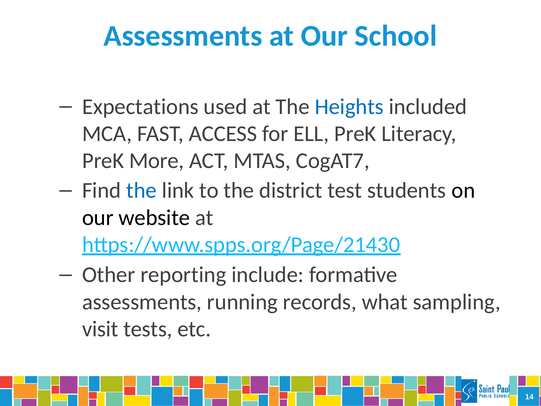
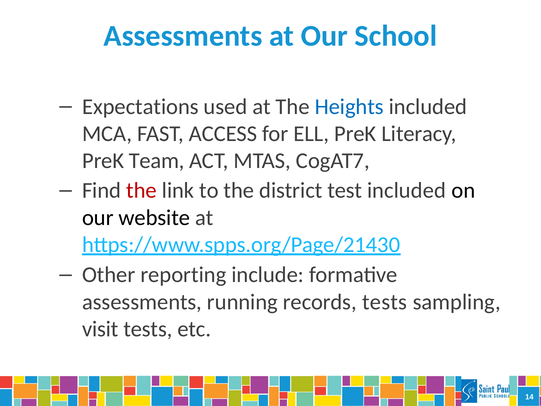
More: More -> Team (157, 161)
the colour: blue -> red (142, 190)
test students: students -> included (406, 190)
records what: what -> tests (385, 302)
